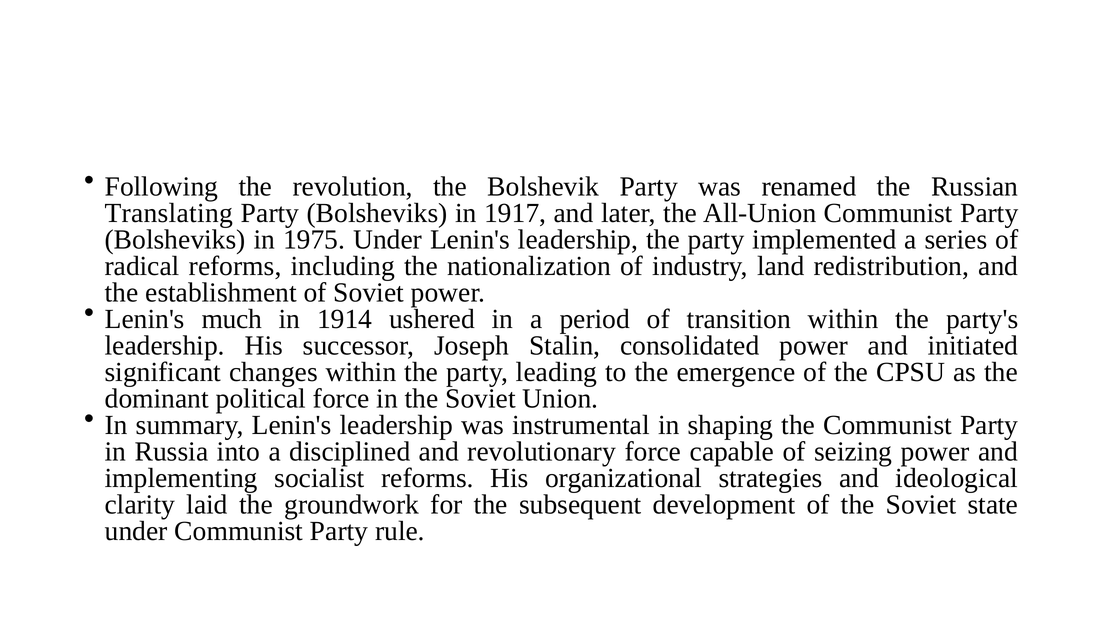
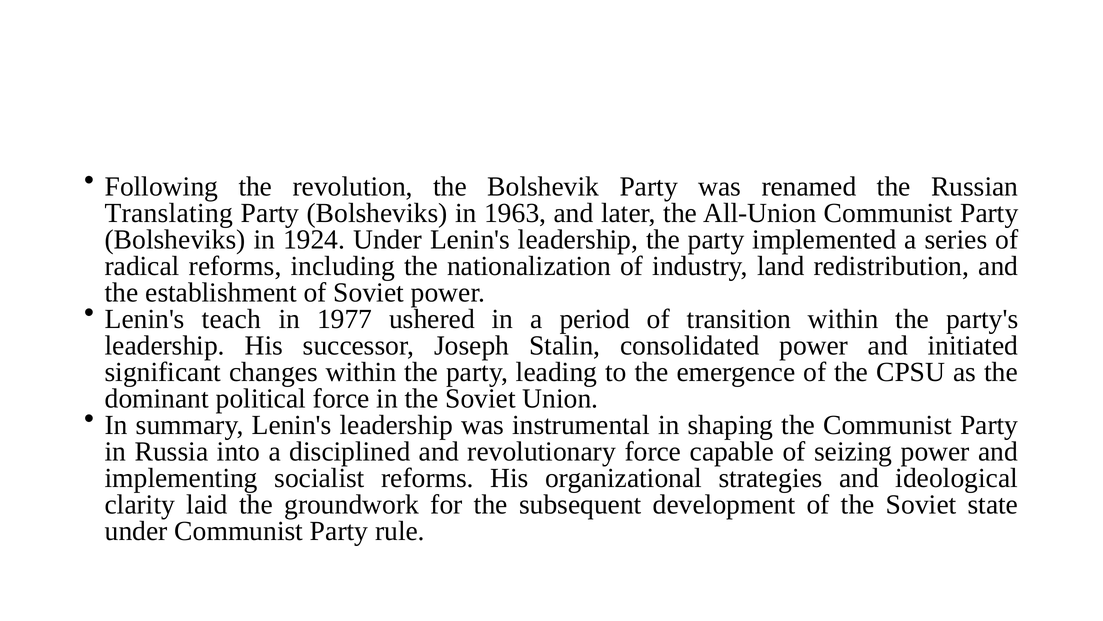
1917: 1917 -> 1963 (515, 213)
1975: 1975 -> 1924 (314, 240)
much: much -> teach (231, 319)
1914: 1914 -> 1977 (345, 319)
